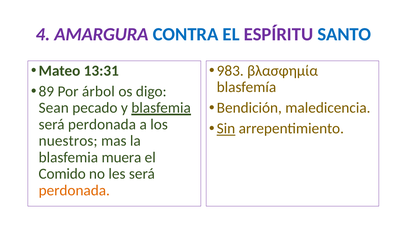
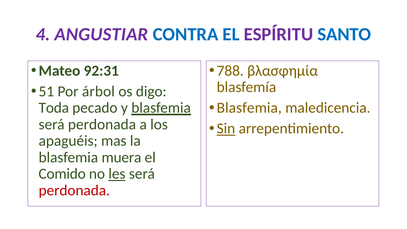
AMARGURA: AMARGURA -> ANGUSTIAR (101, 34)
13:31: 13:31 -> 92:31 (101, 71)
983: 983 -> 788 (230, 71)
89: 89 -> 51 (46, 91)
Bendición: Bendición -> Blasfemia (249, 108)
Sean: Sean -> Toda (54, 108)
nuestros: nuestros -> apaguéis (68, 141)
les underline: none -> present (117, 174)
perdonada colour: orange -> red (74, 190)
